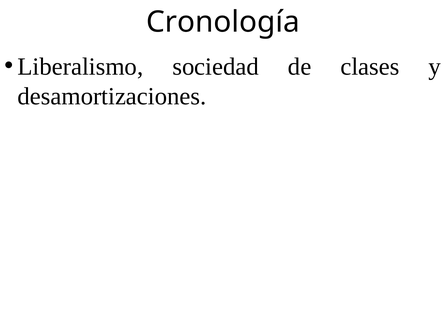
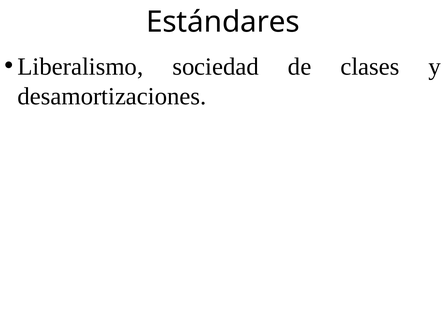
Cronología: Cronología -> Estándares (223, 22)
